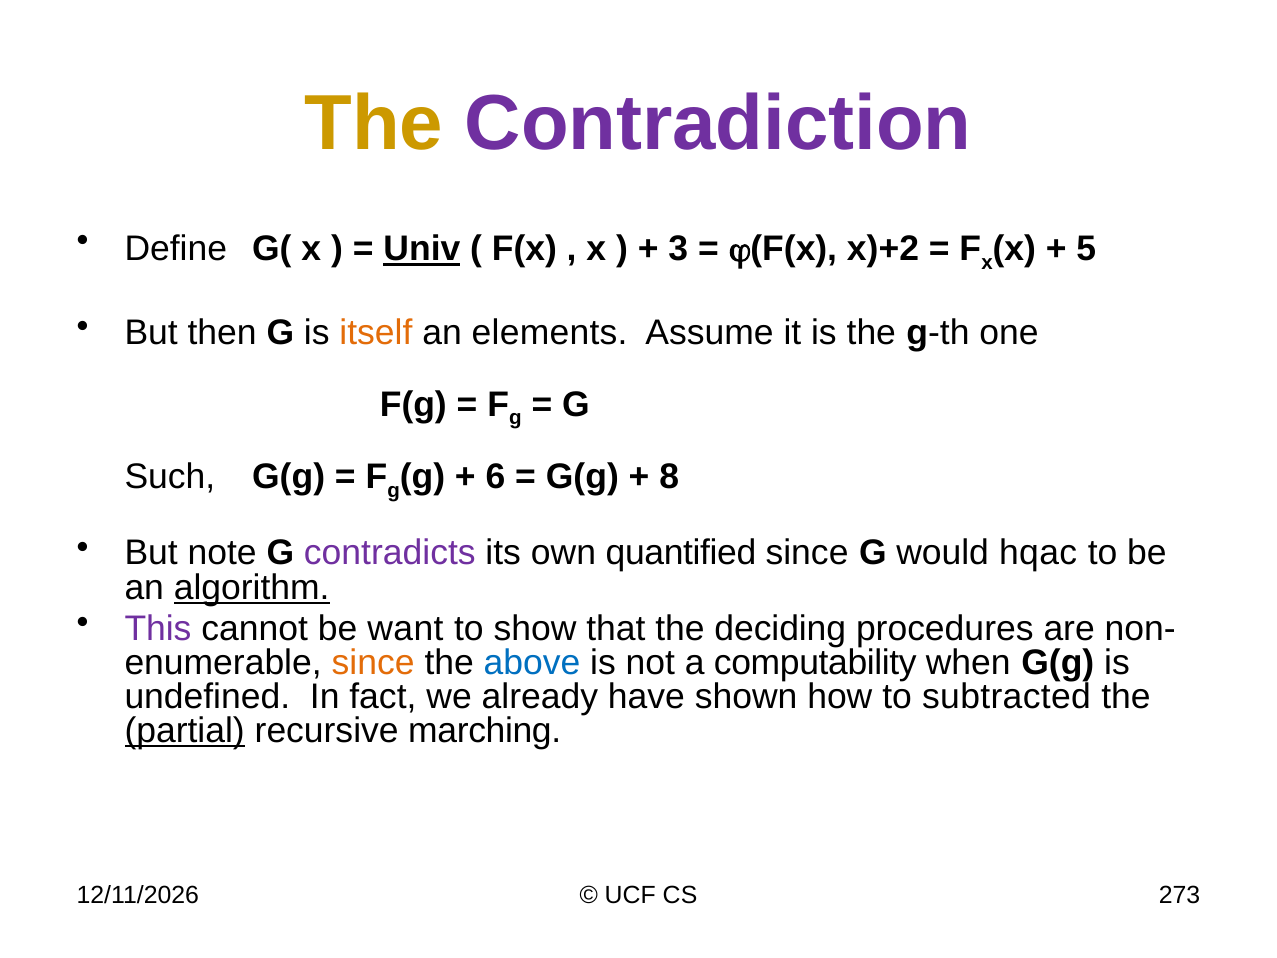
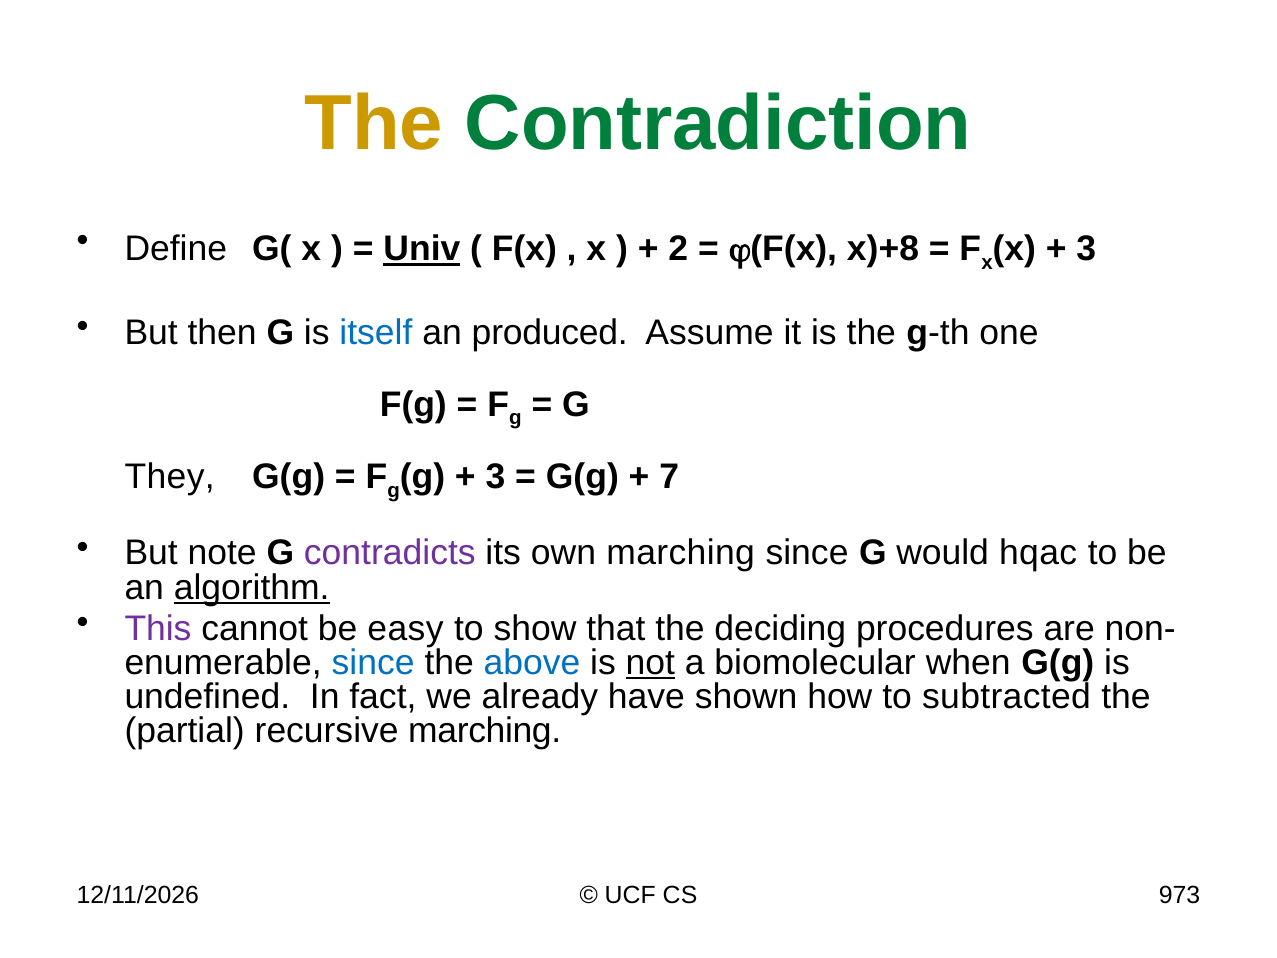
Contradiction colour: purple -> green (718, 124)
3: 3 -> 2 (678, 249)
x)+2: x)+2 -> x)+8 (883, 249)
5: 5 -> 3 (1086, 249)
itself colour: orange -> blue (376, 332)
elements: elements -> produced (550, 332)
Such: Such -> They (170, 477)
6: 6 -> 3 (495, 477)
8: 8 -> 7 (669, 477)
own quantified: quantified -> marching (681, 553)
want: want -> easy (405, 628)
since colour: orange -> blue (373, 662)
not underline: none -> present (650, 662)
computability: computability -> biomolecular (815, 662)
partial underline: present -> none (185, 731)
273: 273 -> 973 (1180, 895)
